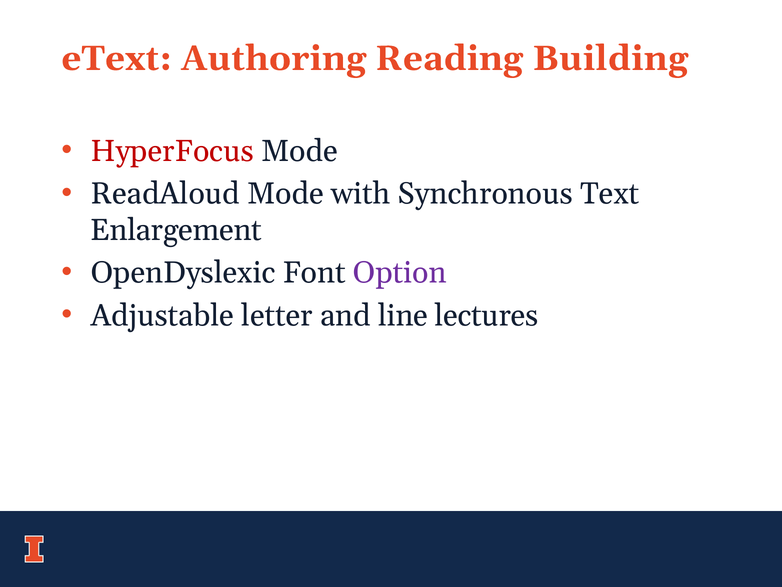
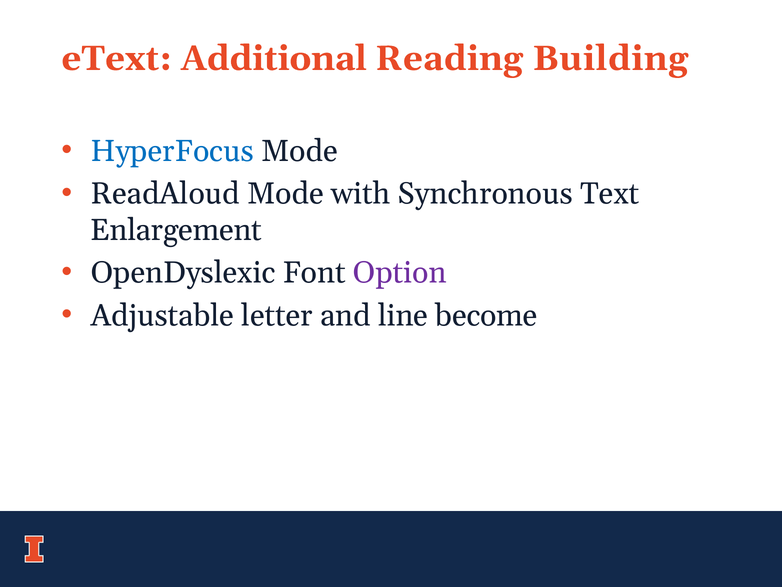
Authoring: Authoring -> Additional (274, 58)
HyperFocus colour: red -> blue (172, 151)
lectures: lectures -> become (487, 315)
